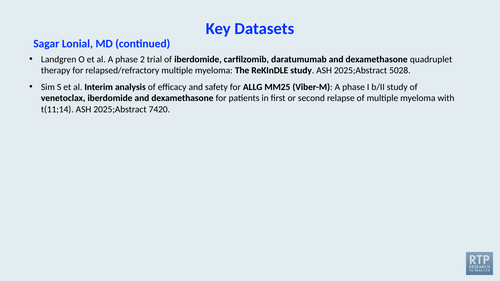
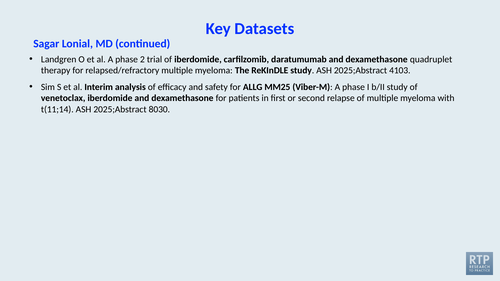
5028: 5028 -> 4103 (400, 71)
7420: 7420 -> 8030 (159, 110)
